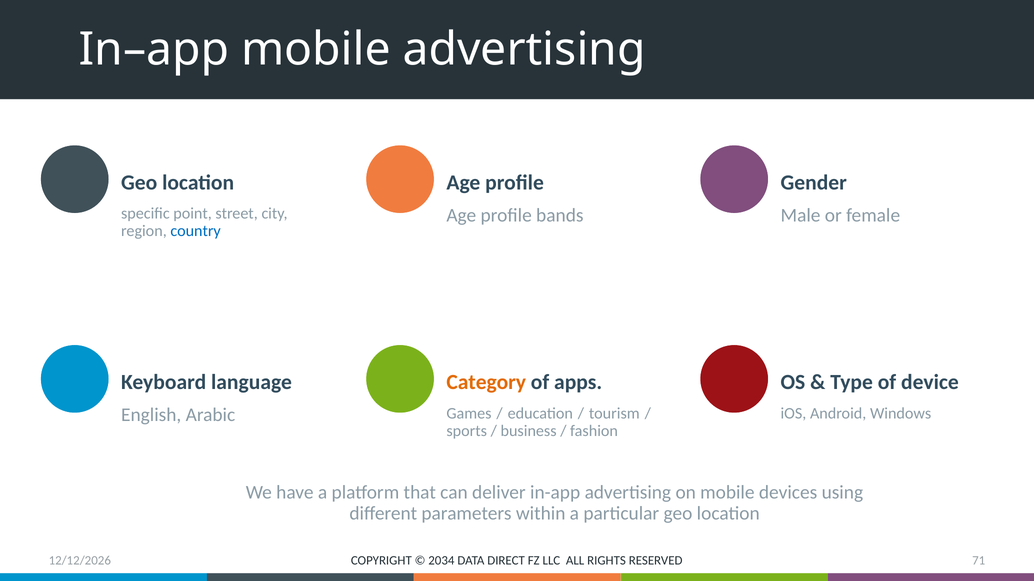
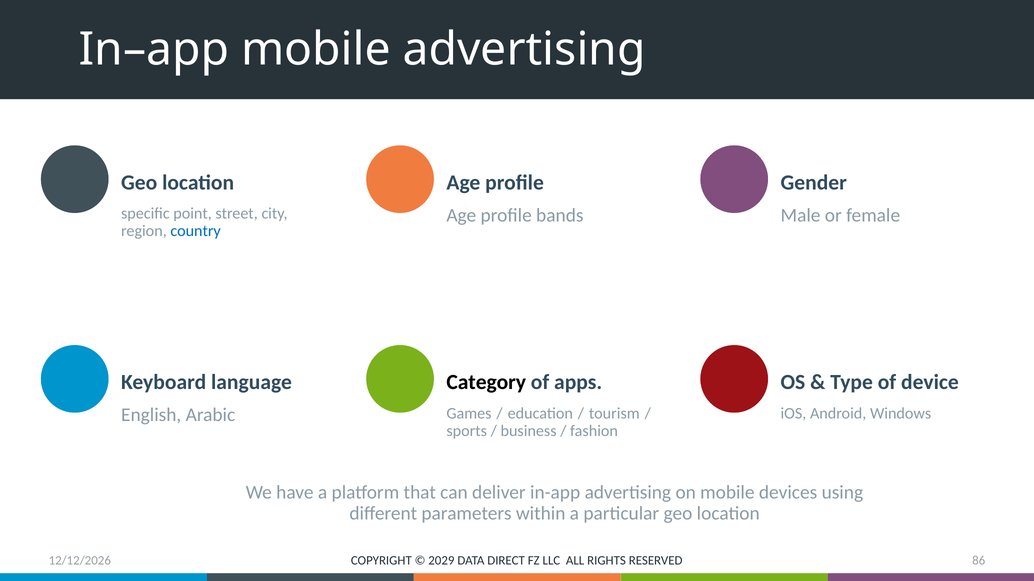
Category colour: orange -> black (486, 383)
71: 71 -> 86 (979, 561)
2034: 2034 -> 2029 (441, 561)
